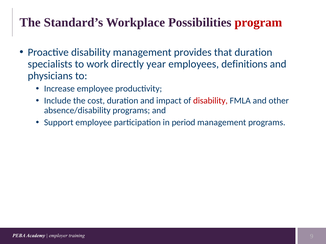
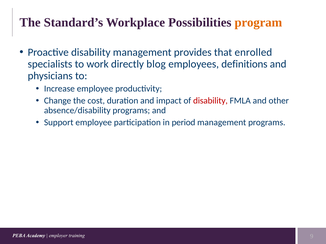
program colour: red -> orange (258, 22)
that duration: duration -> enrolled (253, 52)
year: year -> blog (156, 64)
Include: Include -> Change (58, 101)
